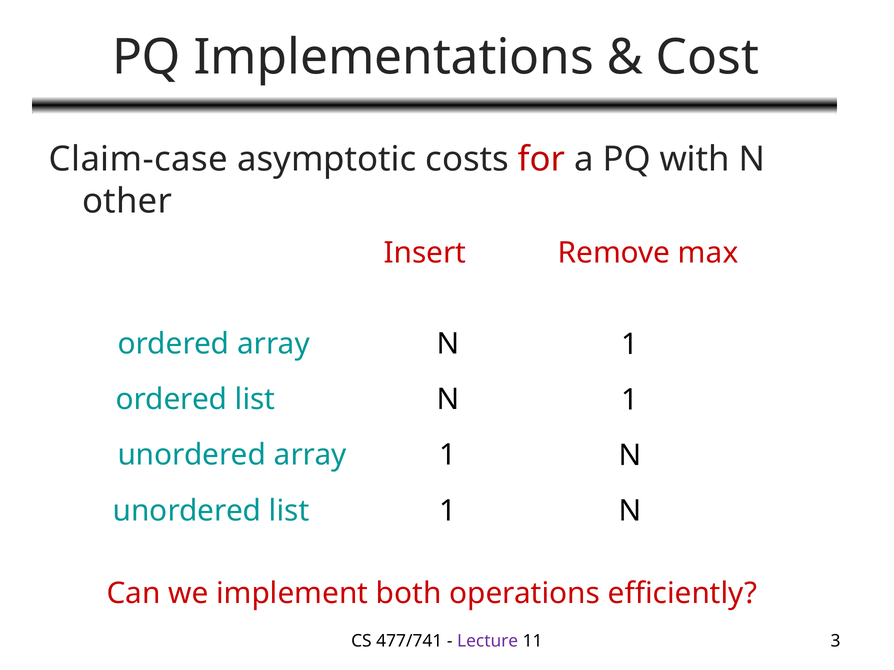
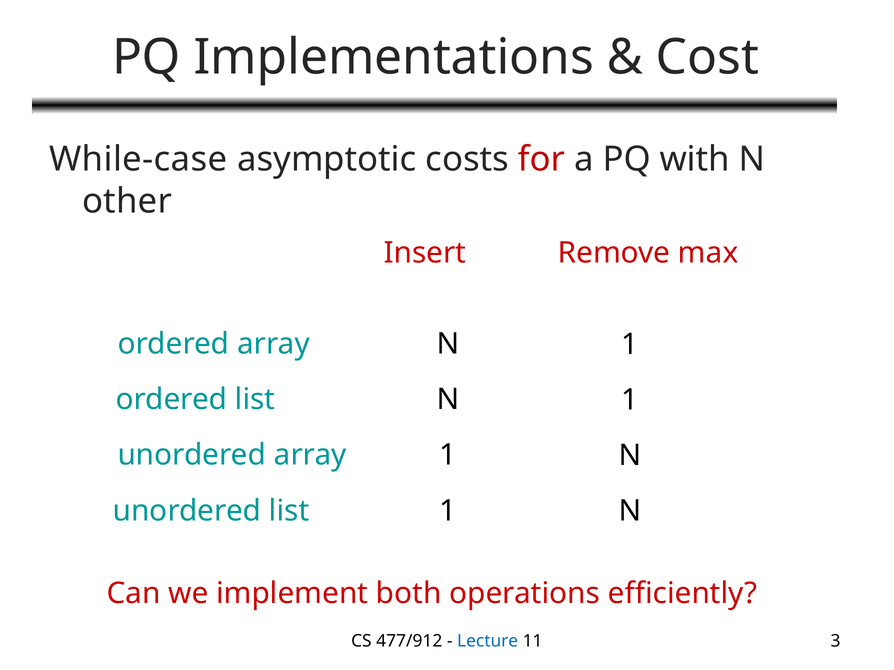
Claim-case: Claim-case -> While-case (138, 160)
477/741: 477/741 -> 477/912 (409, 642)
Lecture colour: purple -> blue (488, 642)
